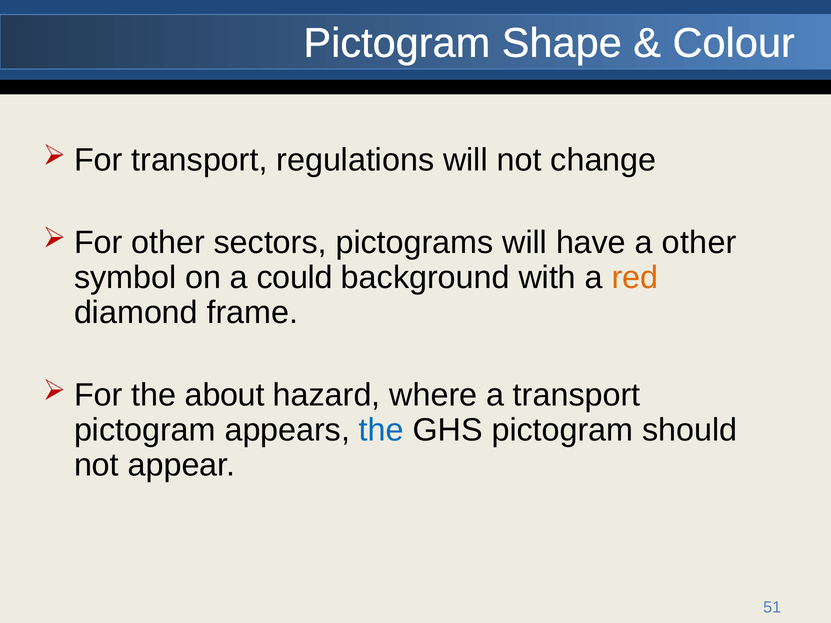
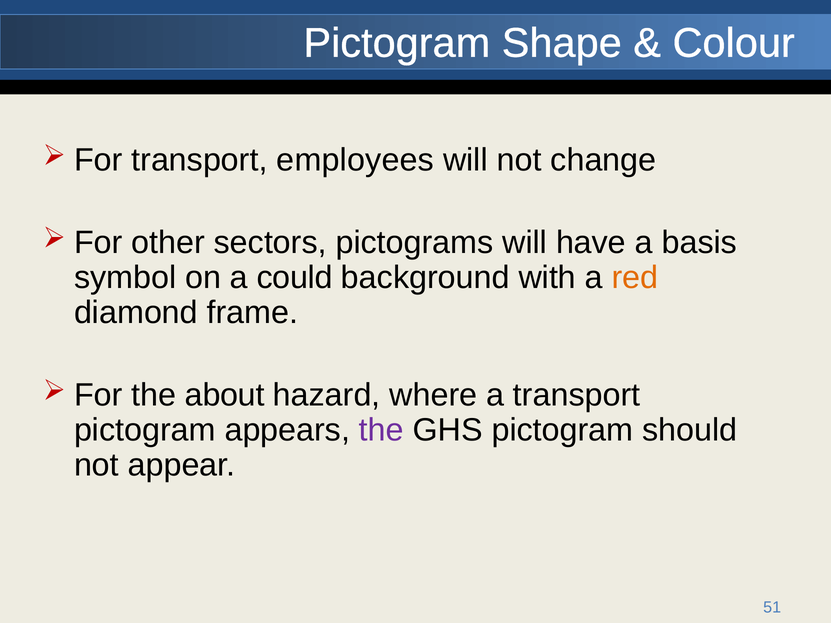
regulations: regulations -> employees (355, 160)
a other: other -> basis (699, 243)
the colour: blue -> purple (381, 430)
